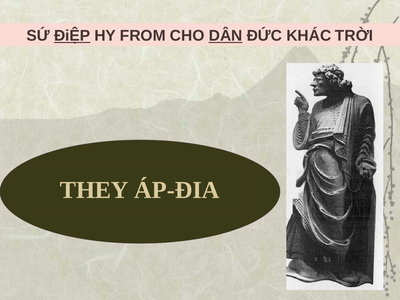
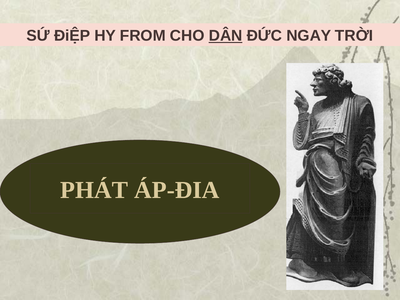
ĐiỆP underline: present -> none (72, 36)
KHÁC: KHÁC -> NGAY (309, 36)
THEY: THEY -> PHÁT (94, 190)
